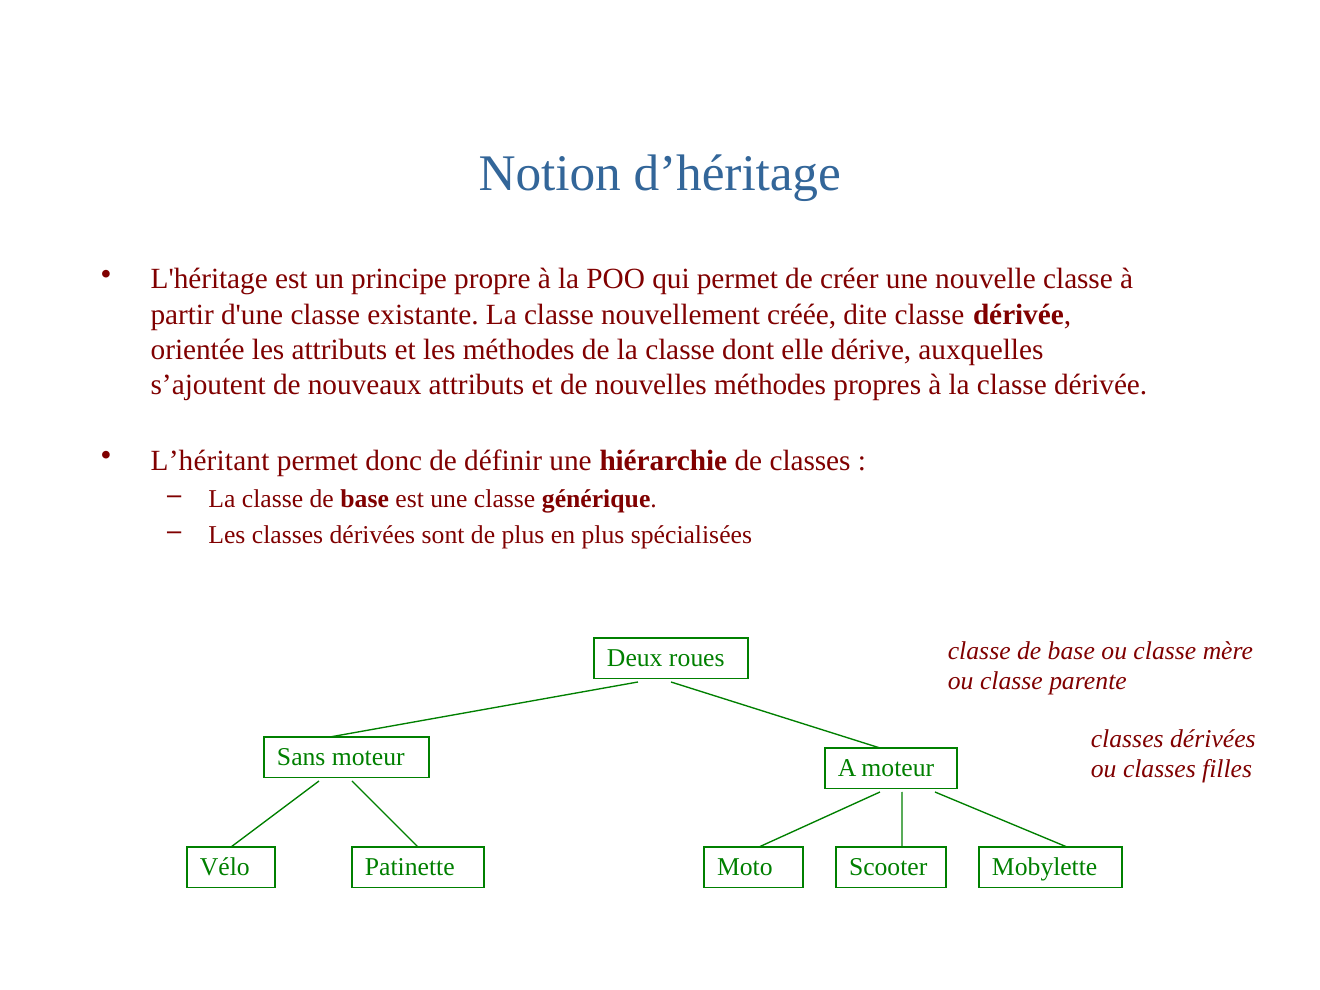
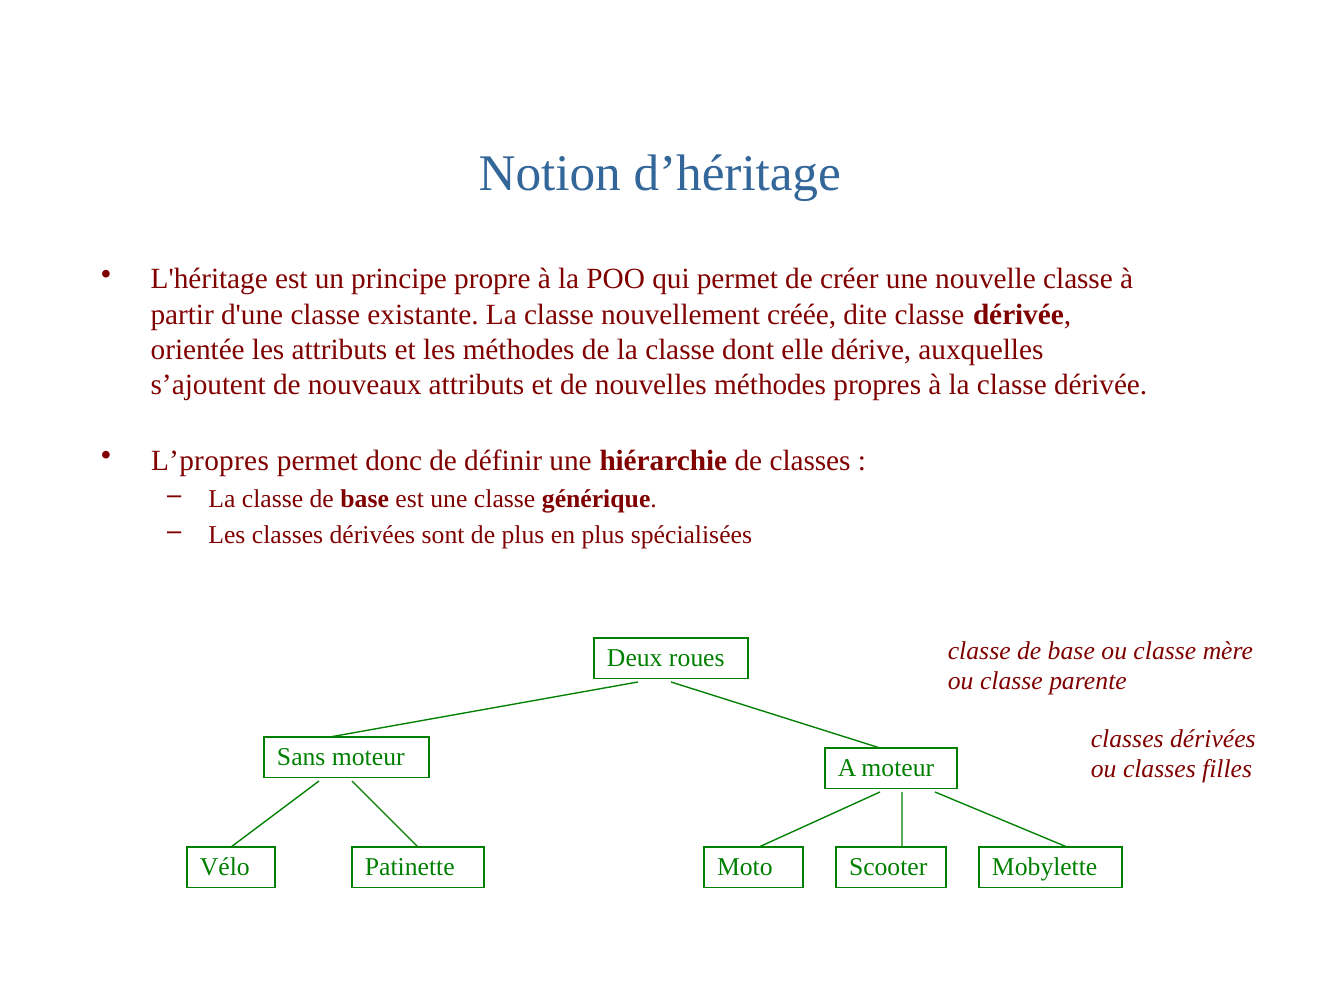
L’héritant: L’héritant -> L’propres (210, 461)
